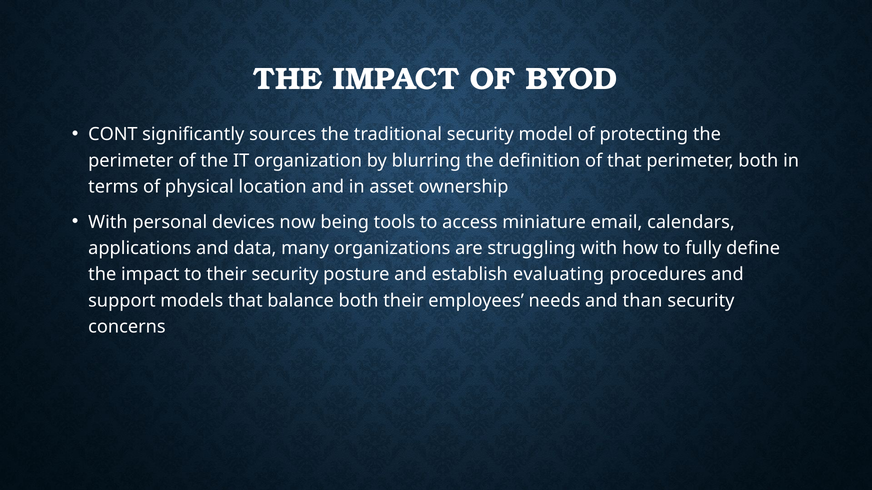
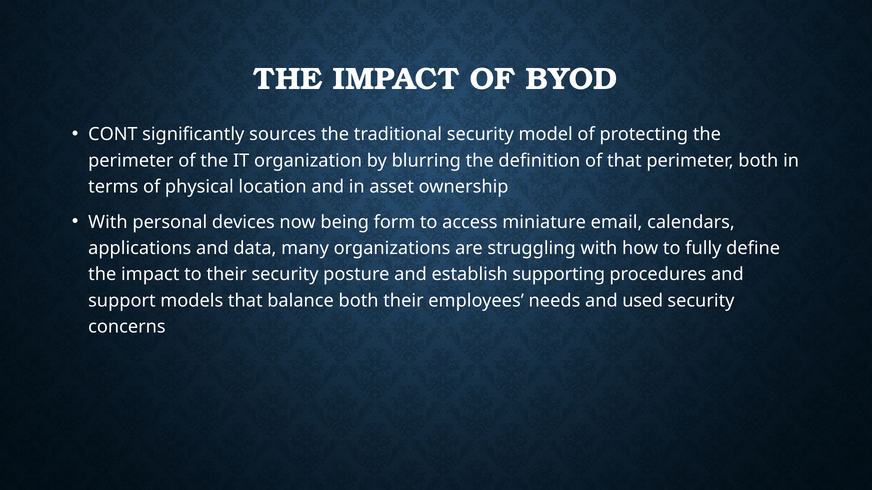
tools: tools -> form (394, 222)
evaluating: evaluating -> supporting (559, 275)
than: than -> used (643, 301)
